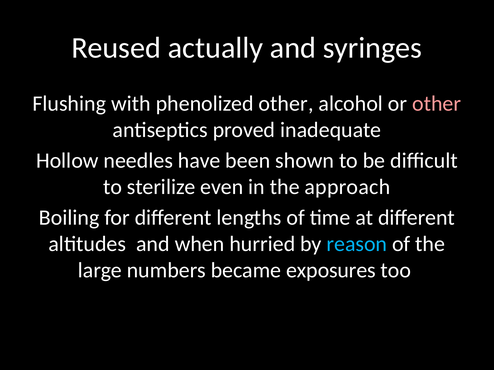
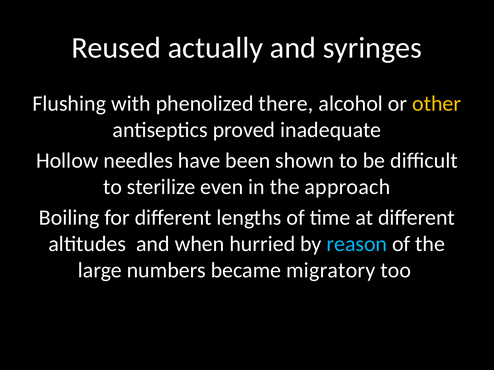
phenolized other: other -> there (286, 104)
other colour: pink -> yellow (437, 104)
exposures: exposures -> migratory (331, 271)
